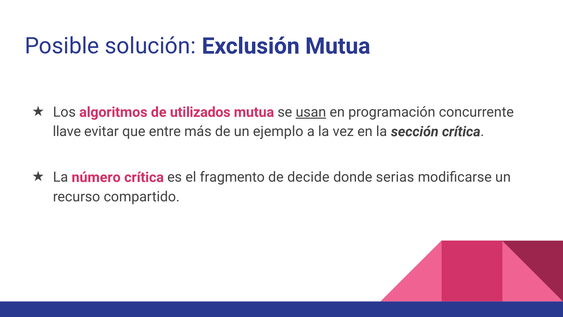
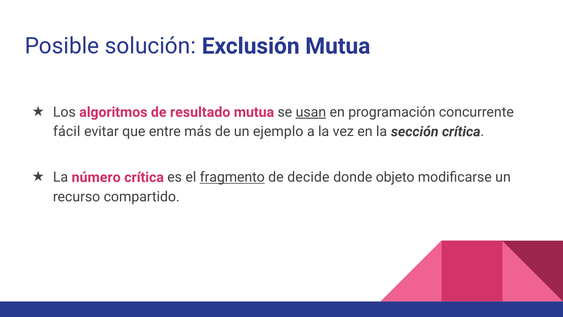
utilizados: utilizados -> resultado (200, 112)
llave: llave -> fácil (67, 131)
fragmento underline: none -> present (232, 177)
serias: serias -> objeto (395, 177)
